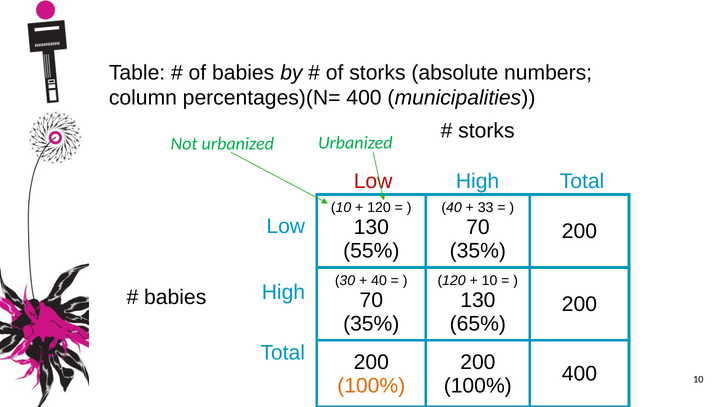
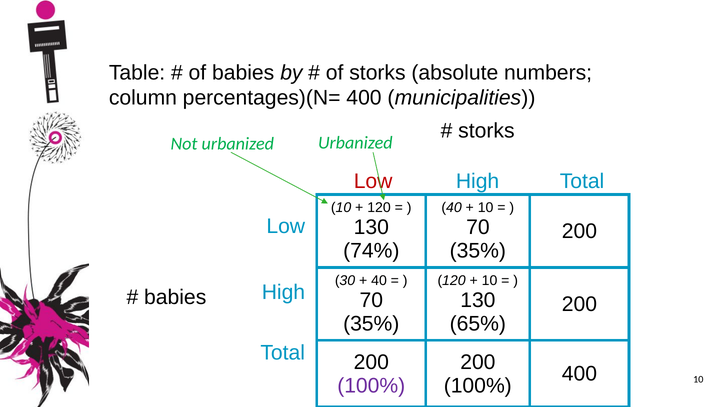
33: 33 -> 10 (486, 208)
55%: 55% -> 74% (371, 251)
100% colour: orange -> purple (371, 386)
